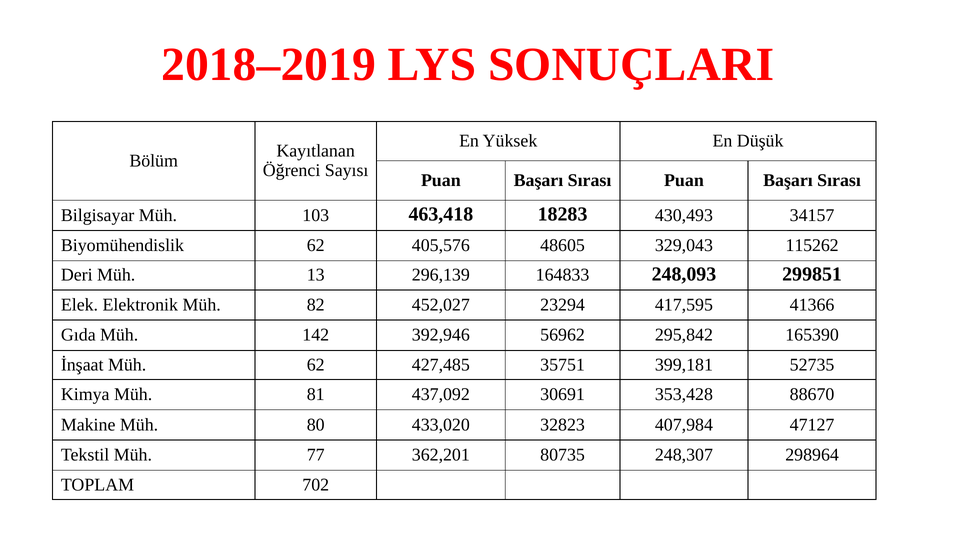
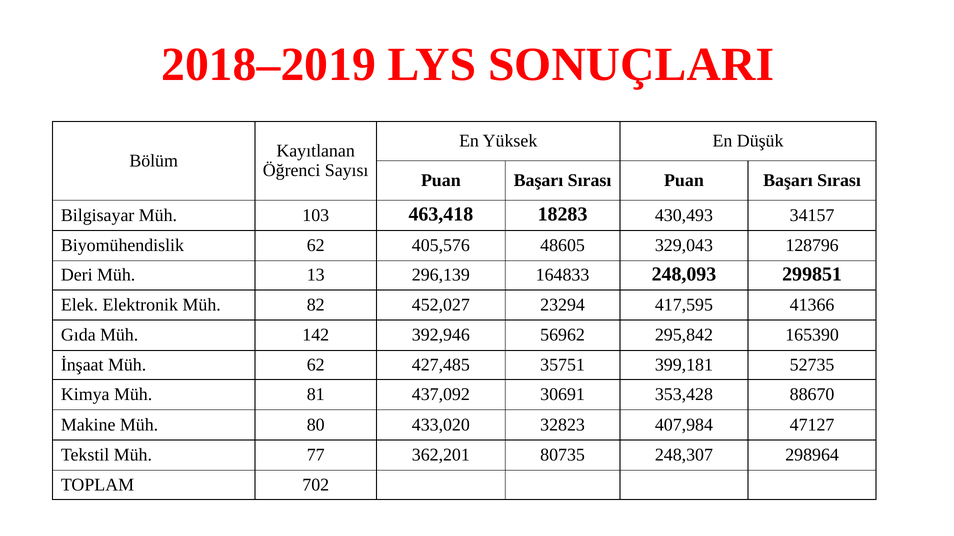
115262: 115262 -> 128796 (812, 246)
